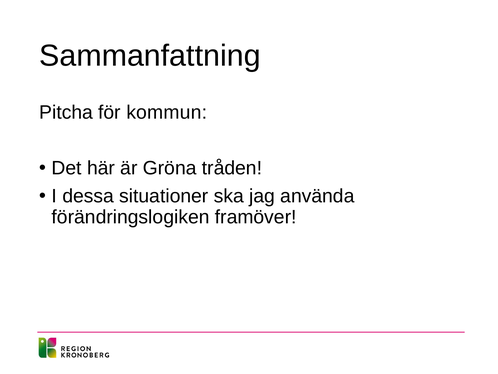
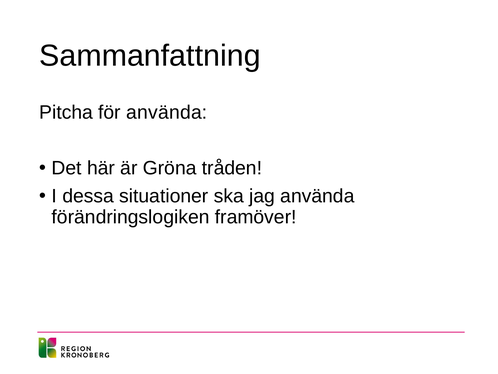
för kommun: kommun -> använda (167, 112)
